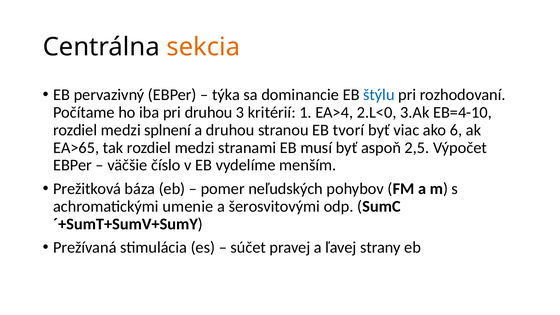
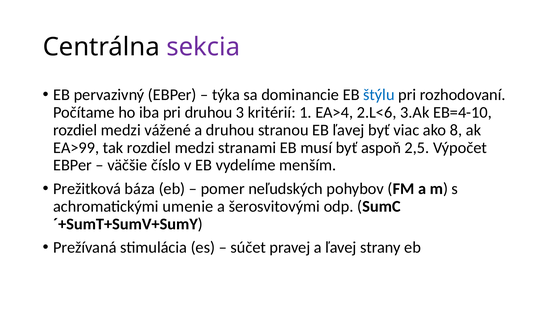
sekcia colour: orange -> purple (203, 47)
2.L<0: 2.L<0 -> 2.L<6 (377, 112)
splnení: splnení -> vážené (168, 130)
EB tvorí: tvorí -> ľavej (349, 130)
6: 6 -> 8 (456, 130)
EA>65: EA>65 -> EA>99 (76, 148)
